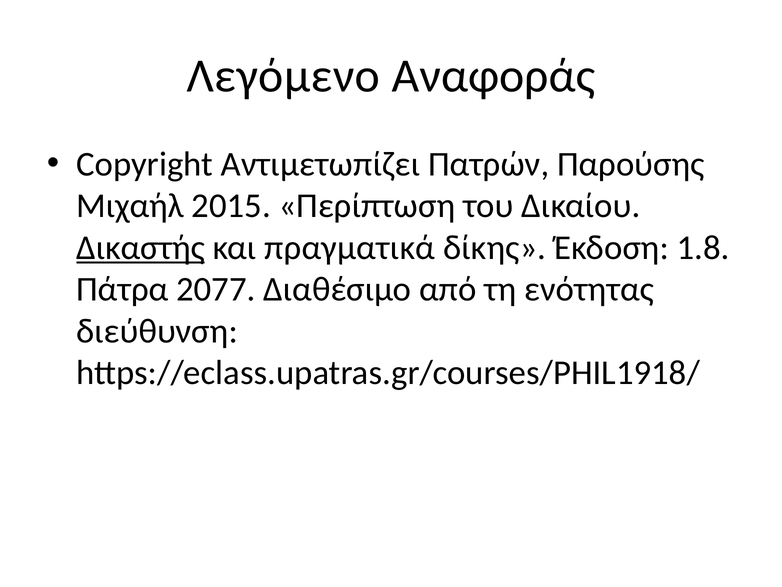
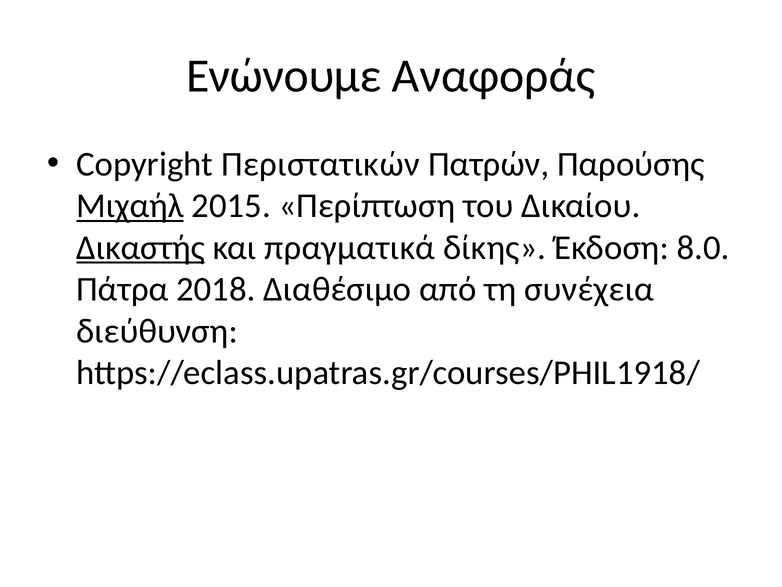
Λεγόμενο: Λεγόμενο -> Ενώνουμε (284, 76)
Αντιμετωπίζει: Αντιμετωπίζει -> Περιστατικών (320, 164)
Μιχαήλ underline: none -> present (130, 206)
1.8: 1.8 -> 8.0 (703, 247)
2077: 2077 -> 2018 (216, 289)
ενότητας: ενότητας -> συνέχεια (589, 289)
